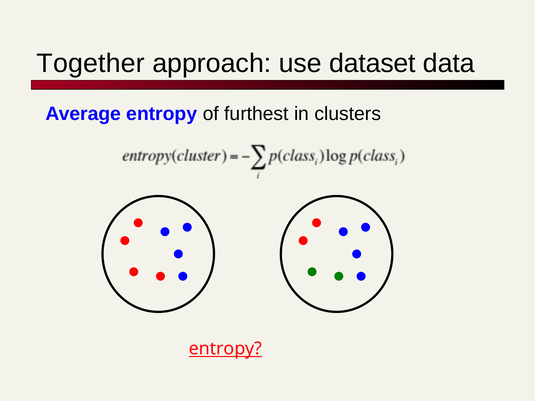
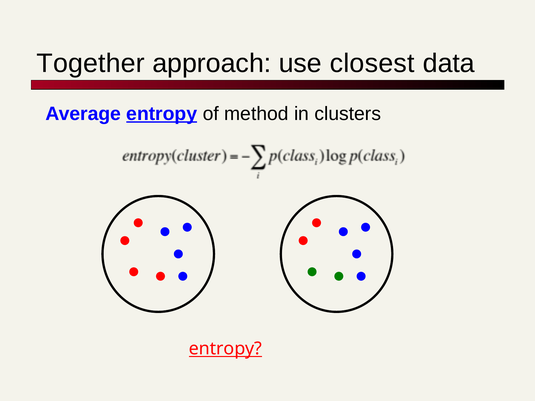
dataset: dataset -> closest (372, 63)
entropy underline: none -> present (162, 114)
furthest: furthest -> method (256, 114)
